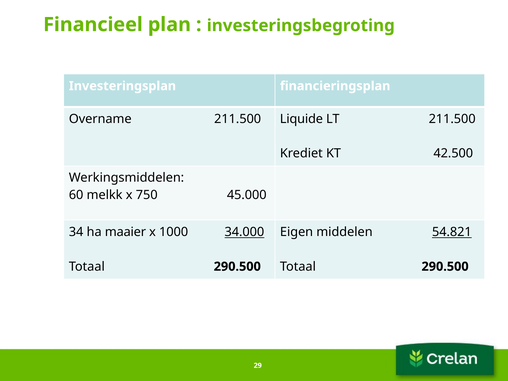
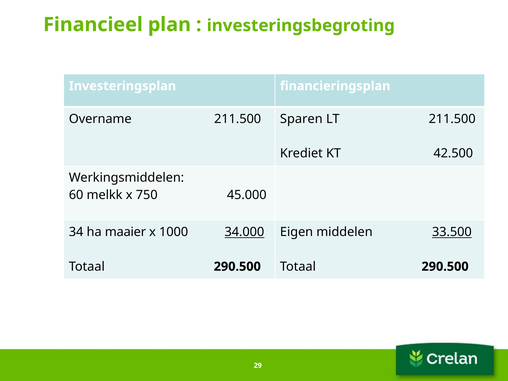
Liquide: Liquide -> Sparen (301, 119)
54.821: 54.821 -> 33.500 (452, 232)
